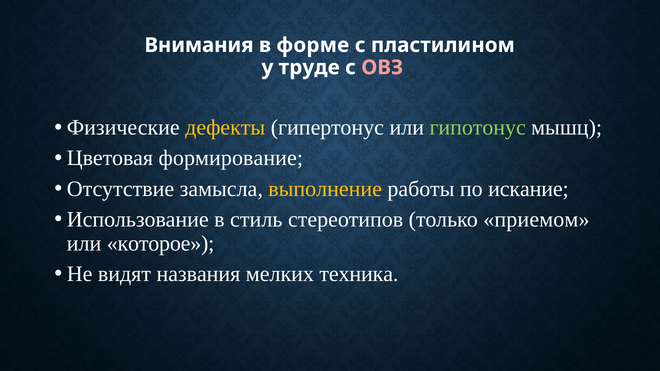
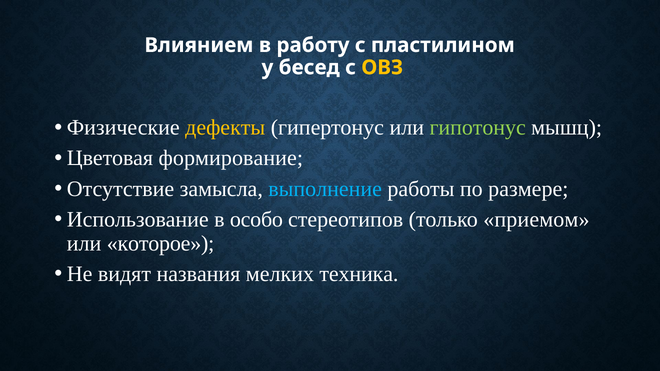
Внимания: Внимания -> Влиянием (199, 45)
форме: форме -> работу (313, 45)
труде: труде -> бесед (309, 67)
ОВЗ colour: pink -> yellow (382, 67)
выполнение colour: yellow -> light blue (325, 189)
искание: искание -> размере (528, 189)
стиль: стиль -> особо (256, 220)
